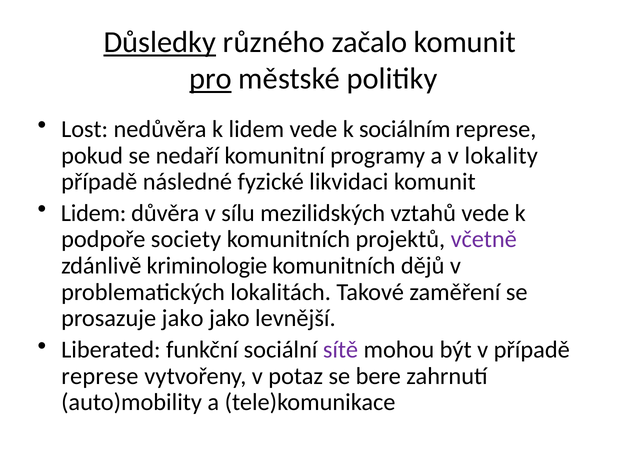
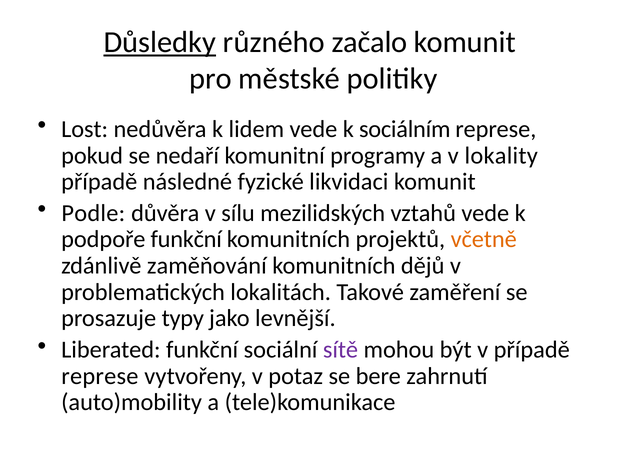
pro underline: present -> none (211, 79)
Lidem: Lidem -> Podle (93, 213)
podpoře society: society -> funkční (186, 240)
včetně colour: purple -> orange (484, 240)
kriminologie: kriminologie -> zaměňování (207, 266)
prosazuje jako: jako -> typy (183, 319)
